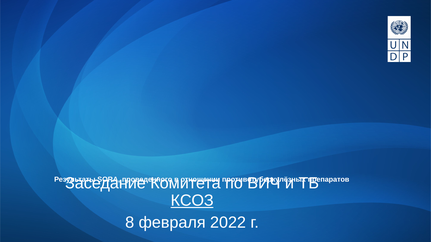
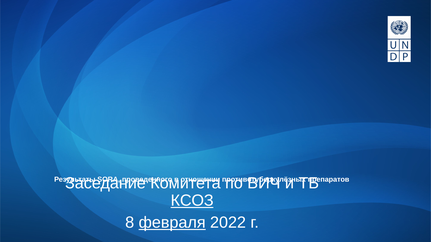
февраля underline: none -> present (172, 223)
